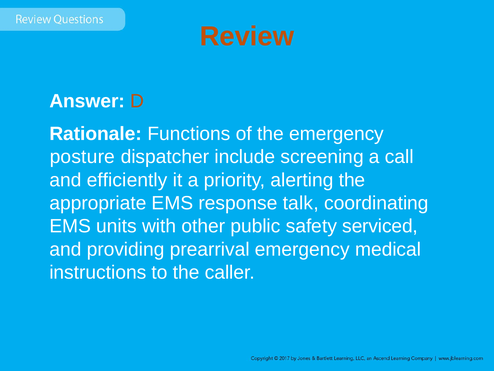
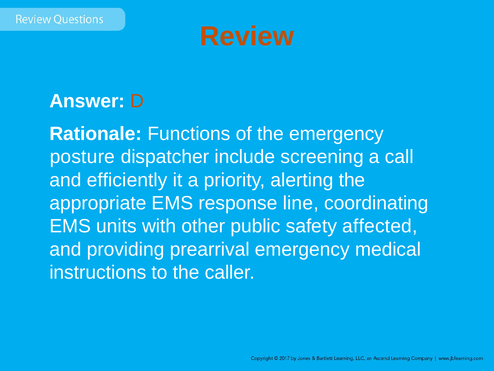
talk: talk -> line (301, 203)
serviced: serviced -> affected (380, 226)
